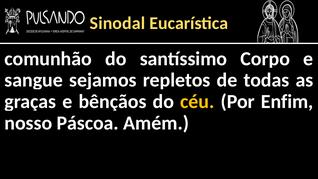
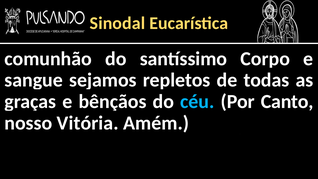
céu colour: yellow -> light blue (197, 102)
Enfim: Enfim -> Canto (287, 102)
Páscoa: Páscoa -> Vitória (88, 123)
